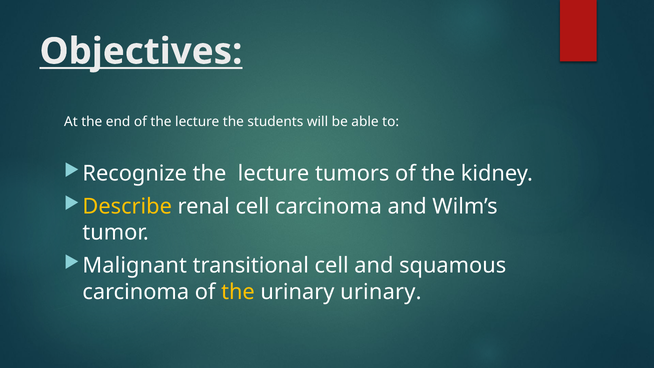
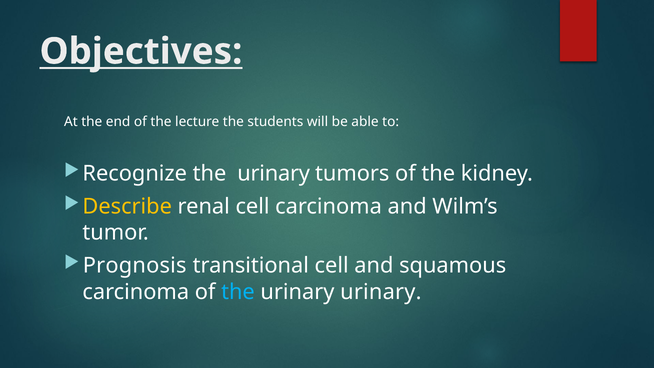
Recognize the lecture: lecture -> urinary (274, 174)
Malignant: Malignant -> Prognosis (135, 266)
the colour: yellow -> light blue (238, 292)
